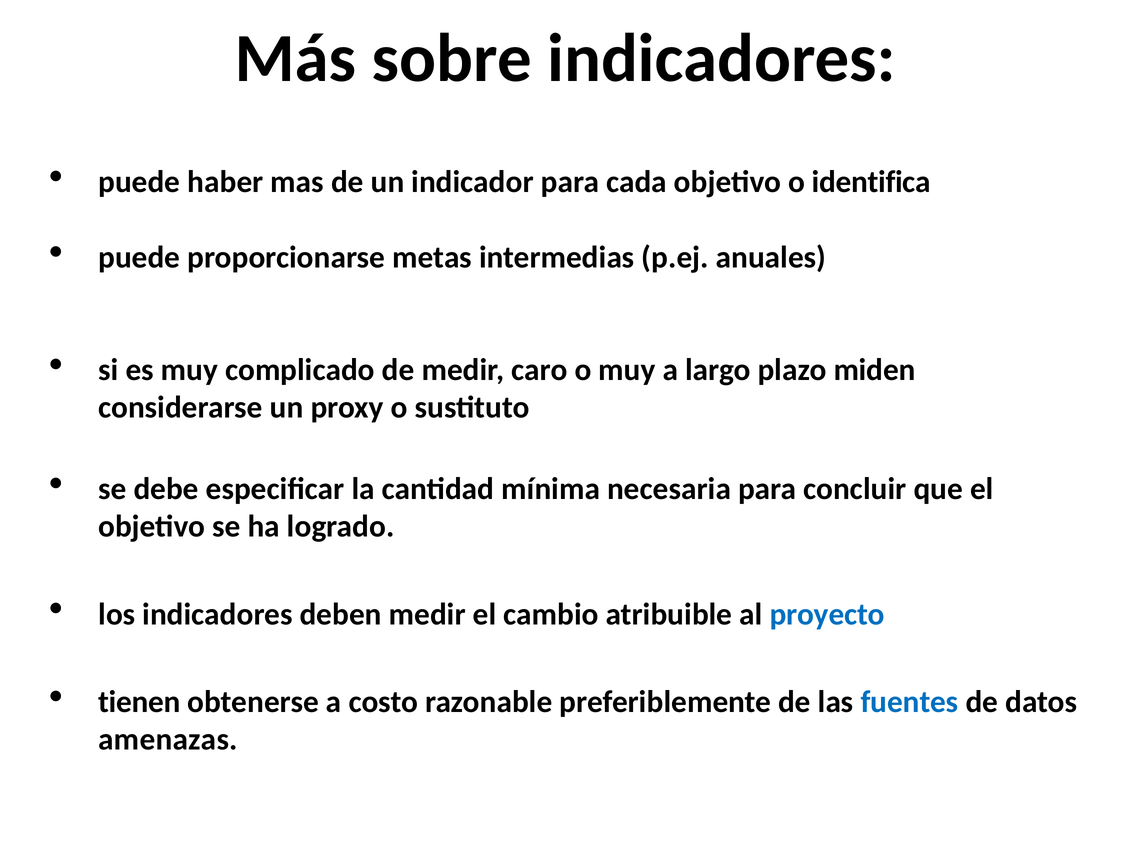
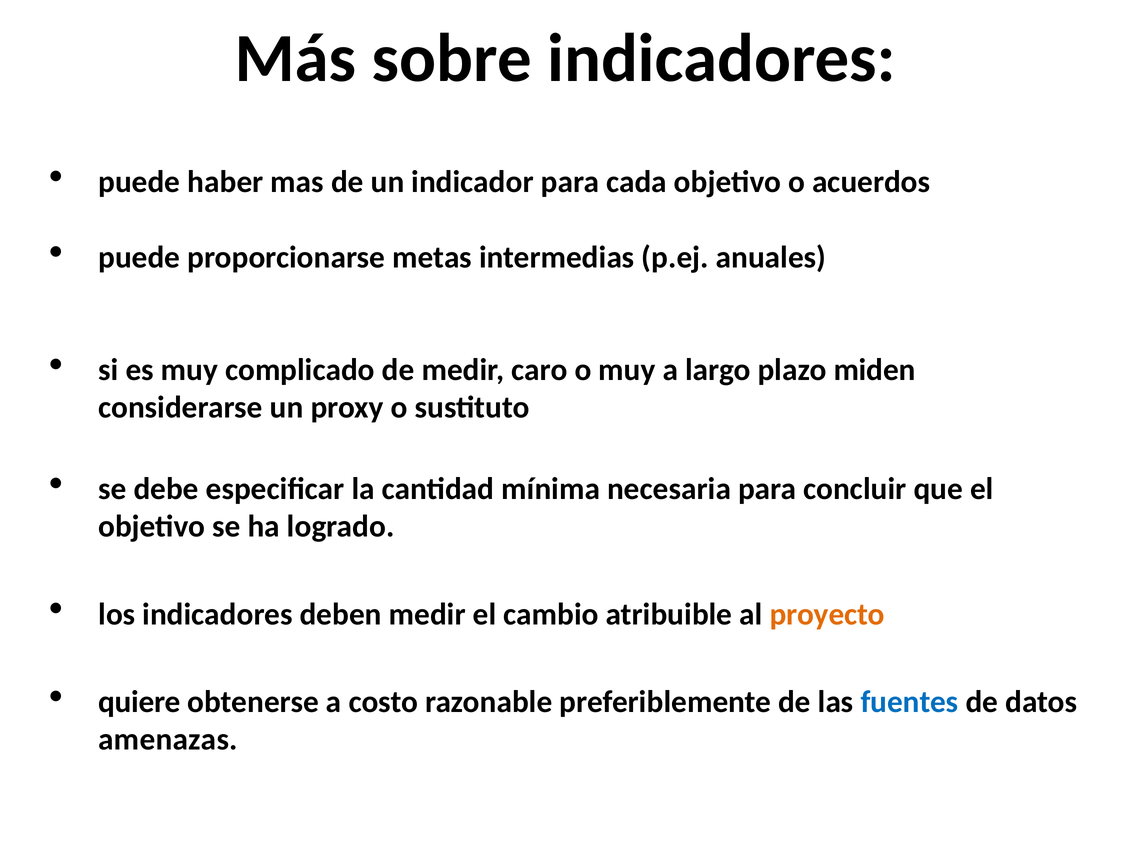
identifica: identifica -> acuerdos (871, 182)
proyecto colour: blue -> orange (827, 614)
tienen: tienen -> quiere (139, 702)
